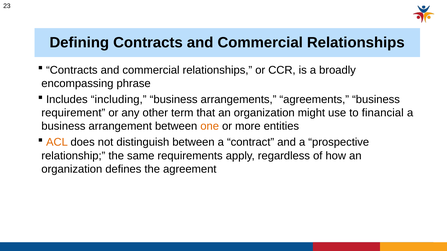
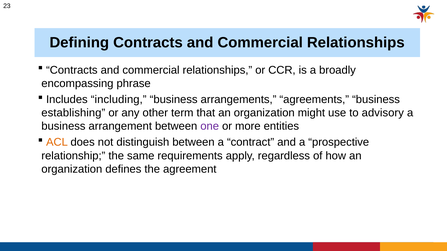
requirement: requirement -> establishing (73, 113)
financial: financial -> advisory (383, 113)
one colour: orange -> purple (210, 126)
